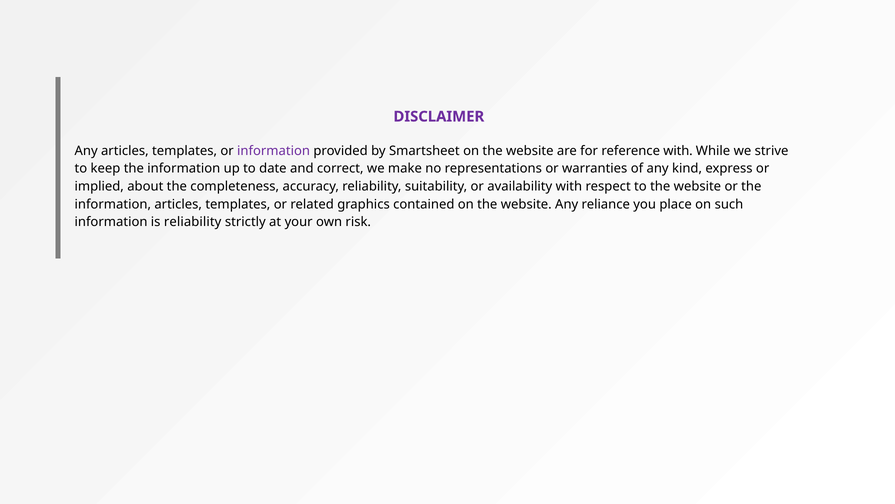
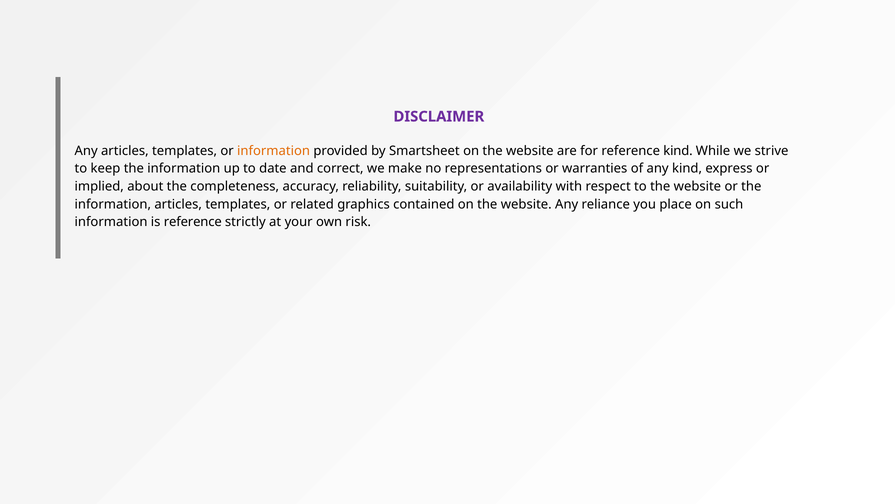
information colour: purple -> orange (274, 151)
reference with: with -> kind (678, 151)
is reliability: reliability -> reference (193, 222)
